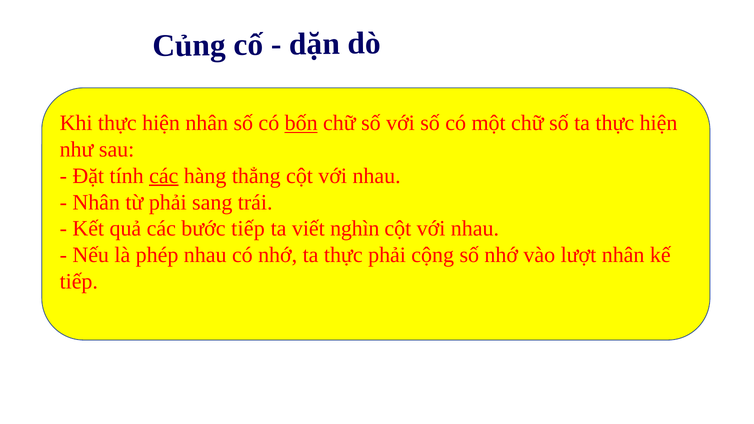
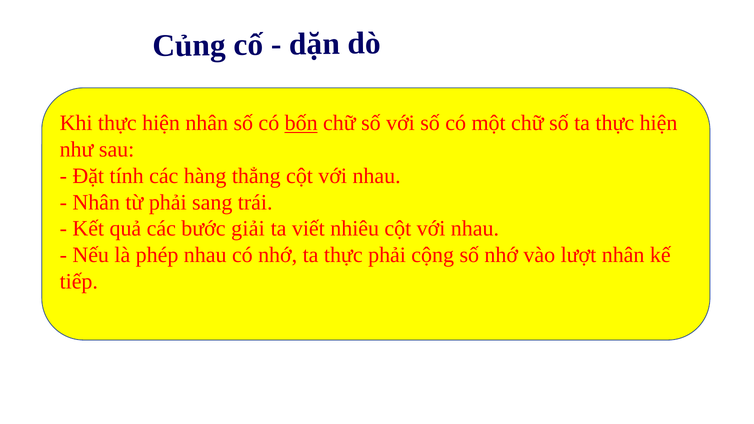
các underline: present -> none (164, 176)
bước tiếp: tiếp -> giải (248, 229)
nghìn: nghìn -> nhiêu (355, 229)
